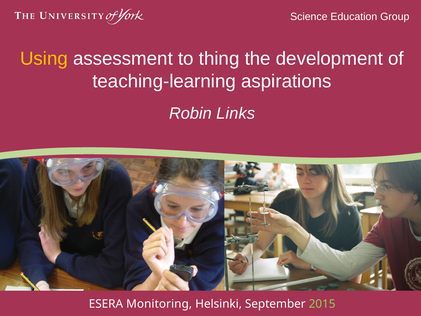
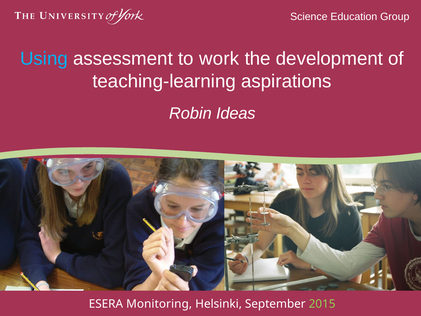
Using colour: yellow -> light blue (44, 59)
thing: thing -> work (219, 59)
Links: Links -> Ideas (236, 113)
